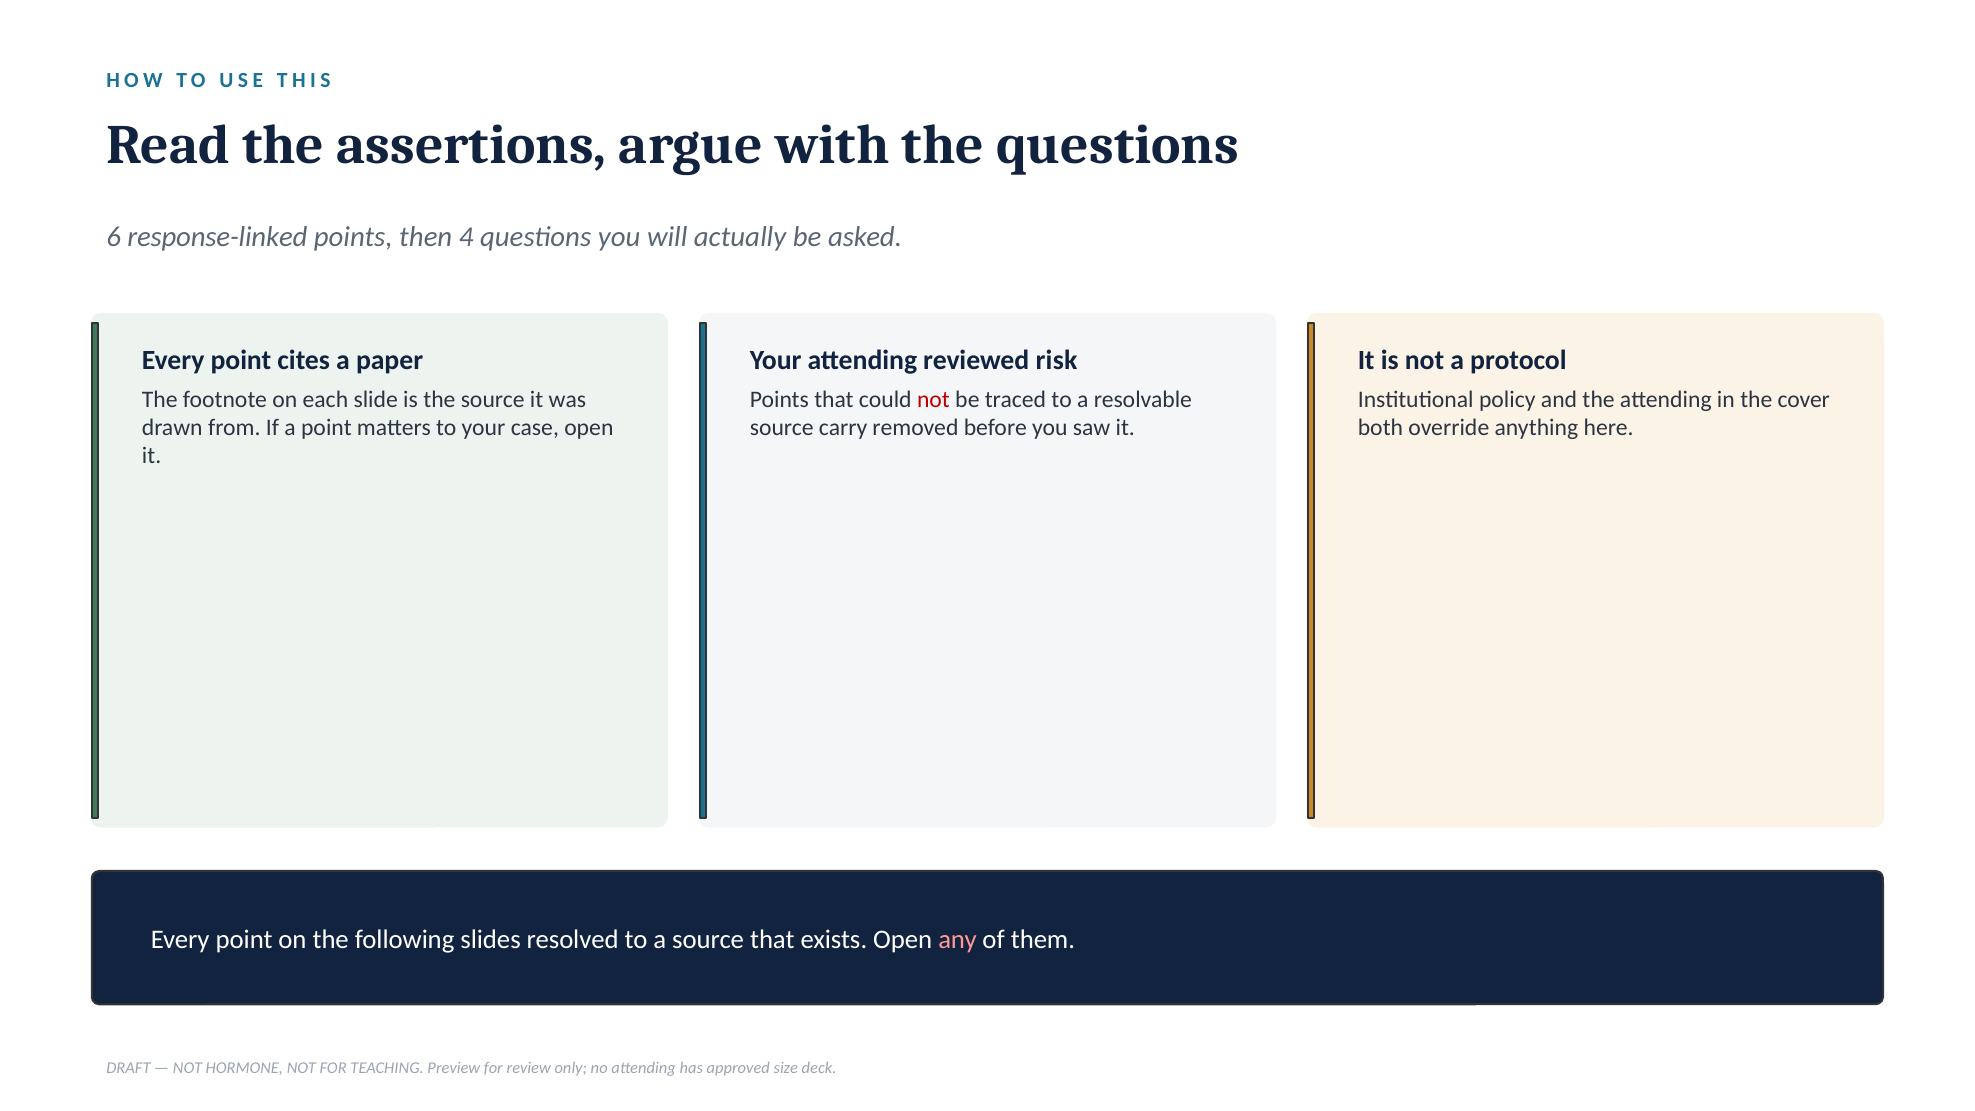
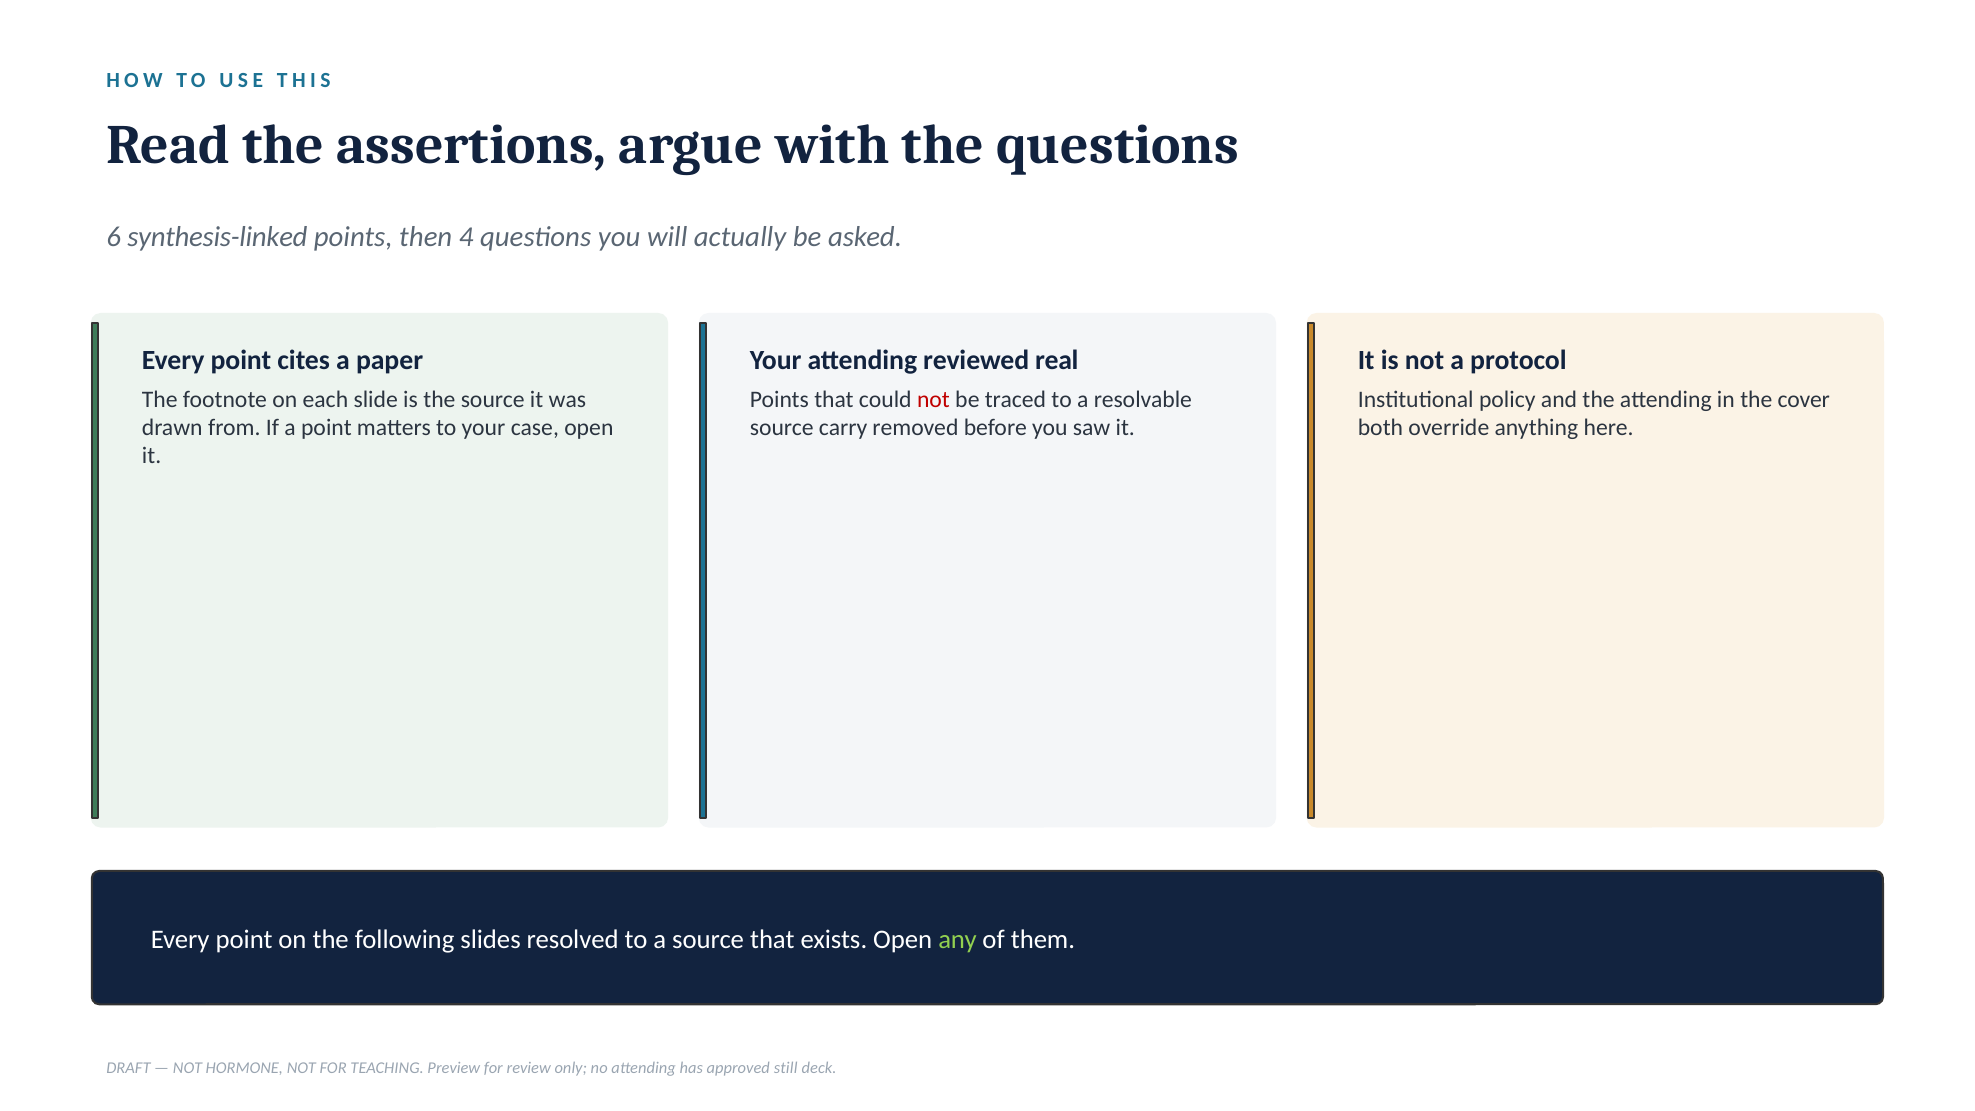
response-linked: response-linked -> synthesis-linked (217, 237)
risk: risk -> real (1057, 361)
any colour: pink -> light green (958, 939)
size: size -> still (786, 1068)
